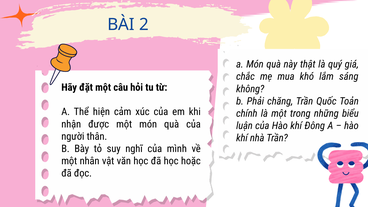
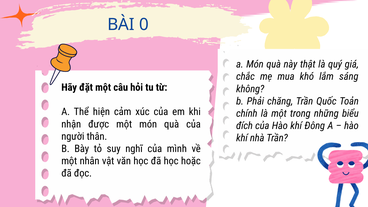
2: 2 -> 0 (144, 25)
luận: luận -> đích (244, 126)
